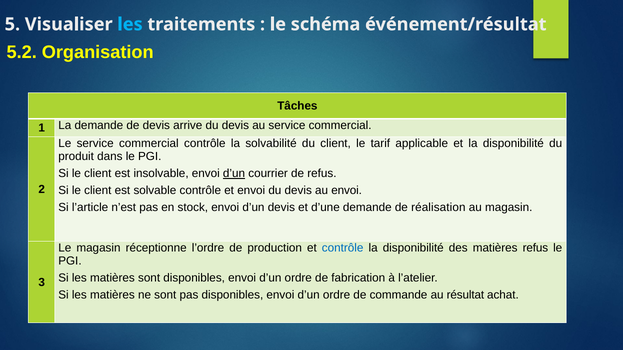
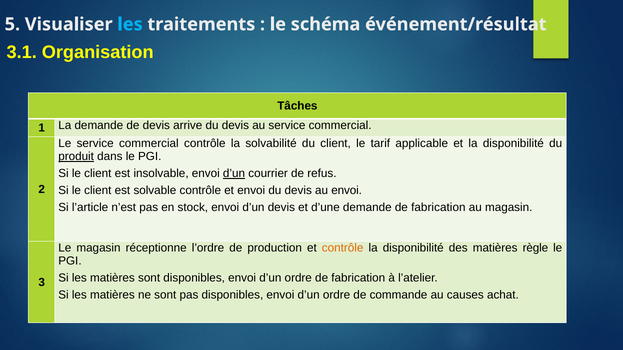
5.2: 5.2 -> 3.1 (22, 52)
produit underline: none -> present (76, 157)
demande de réalisation: réalisation -> fabrication (438, 208)
contrôle colour: blue -> orange (343, 248)
matières refus: refus -> règle (535, 248)
résultat: résultat -> causes (465, 295)
